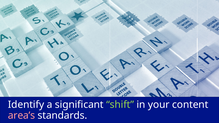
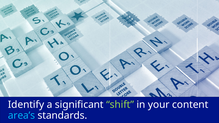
area’s colour: pink -> light blue (21, 116)
